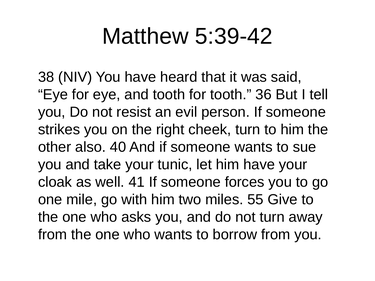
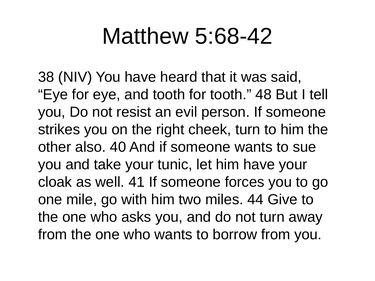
5:39-42: 5:39-42 -> 5:68-42 (234, 36)
36: 36 -> 48 (264, 95)
55: 55 -> 44 (255, 200)
